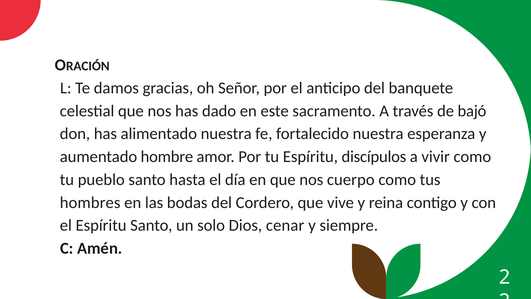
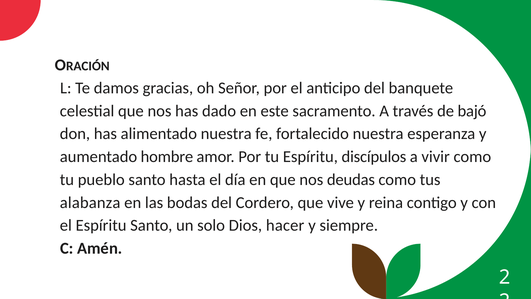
cuerpo: cuerpo -> deudas (351, 179)
hombres: hombres -> alabanza (90, 202)
cenar: cenar -> hacer (285, 225)
